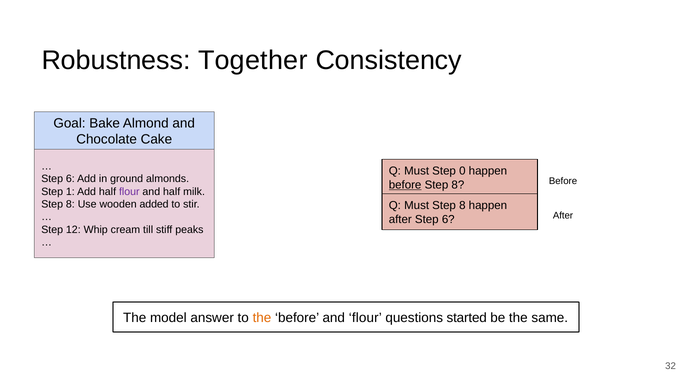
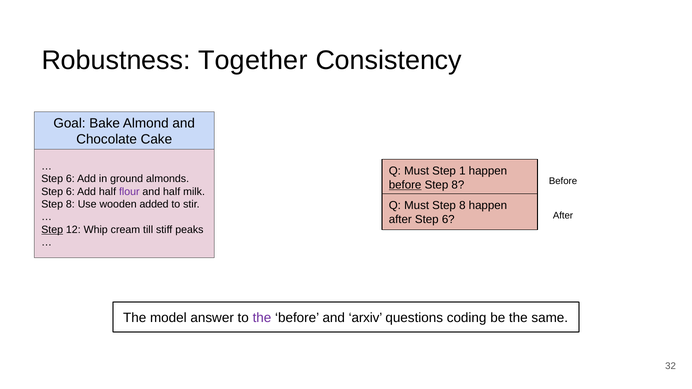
0: 0 -> 1 (462, 171)
1: 1 -> 6 (70, 192)
Step underline: none -> present (52, 230)
the colour: orange -> purple (262, 318)
and flour: flour -> arxiv (365, 318)
started: started -> coding (467, 318)
